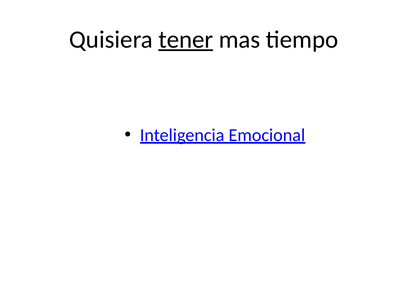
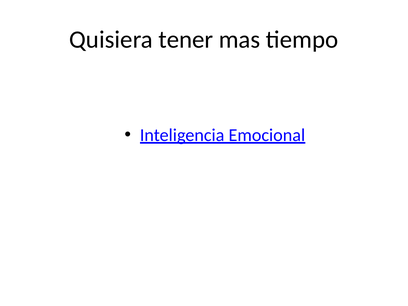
tener underline: present -> none (186, 39)
